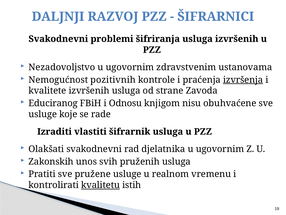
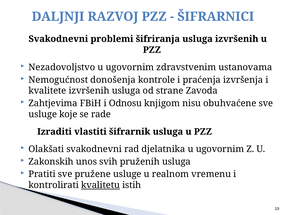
pozitivnih: pozitivnih -> donošenja (113, 80)
izvršenja underline: present -> none (243, 80)
Educiranog: Educiranog -> Zahtjevima (53, 103)
